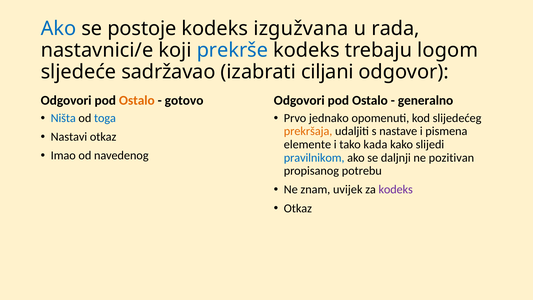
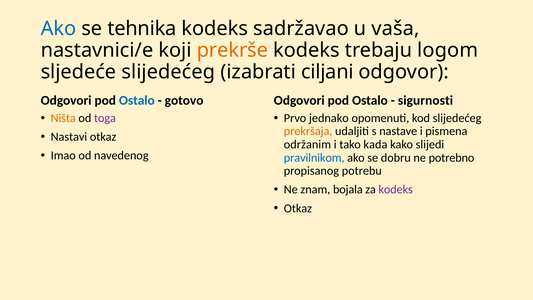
postoje: postoje -> tehnika (142, 29)
izgužvana: izgužvana -> sadržavao (301, 29)
rada: rada -> vaša (395, 29)
prekrše colour: blue -> orange (232, 50)
sljedeće sadržavao: sadržavao -> slijedećeg (168, 72)
Ostalo colour: orange -> blue (137, 100)
generalno: generalno -> sigurnosti (425, 100)
Ništa colour: blue -> orange (63, 118)
toga colour: blue -> purple (105, 118)
elemente: elemente -> održanim (307, 144)
daljnji: daljnji -> dobru (396, 158)
pozitivan: pozitivan -> potrebno (452, 158)
uvijek: uvijek -> bojala (348, 189)
